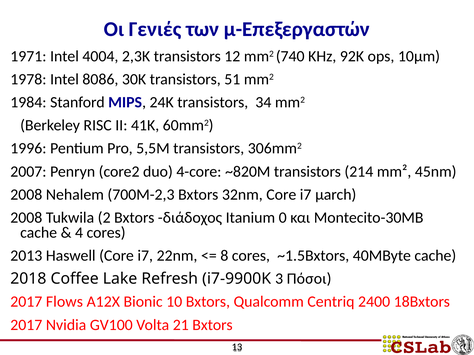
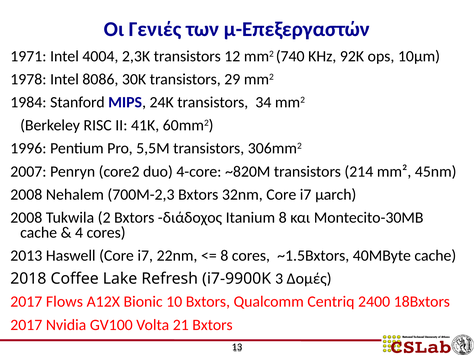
51: 51 -> 29 (232, 79)
Itanium 0: 0 -> 8 (283, 218)
Πόσοι: Πόσοι -> Δομές (309, 279)
